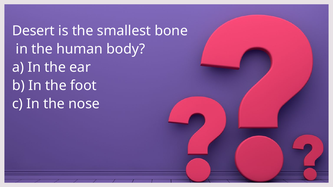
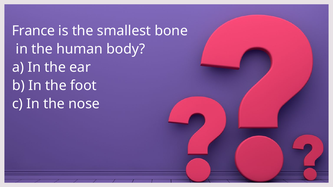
Desert: Desert -> France (33, 31)
